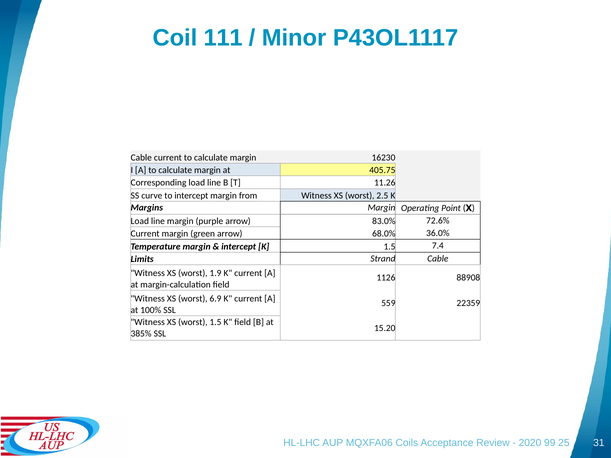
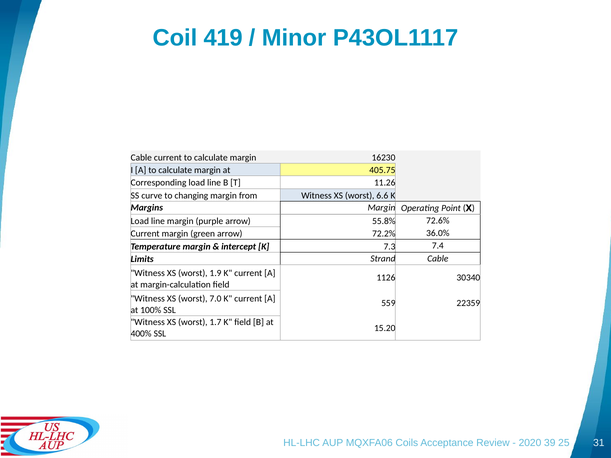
111: 111 -> 419 (223, 38)
to intercept: intercept -> changing (191, 196)
2.5: 2.5 -> 6.6 (382, 196)
83.0%: 83.0% -> 55.8% (384, 221)
68.0%: 68.0% -> 72.2% (384, 234)
K 1.5: 1.5 -> 7.3 (390, 247)
88908: 88908 -> 30340 (468, 278)
6.9: 6.9 -> 7.0 (216, 299)
worst 1.5: 1.5 -> 1.7 (216, 322)
385%: 385% -> 400% (141, 334)
99: 99 -> 39 (550, 443)
